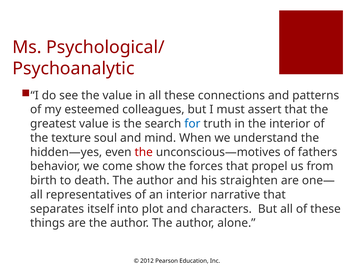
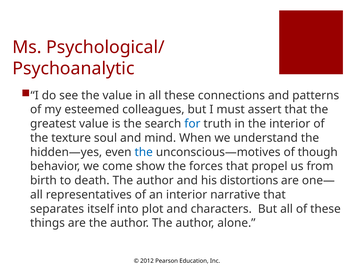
the colour: red -> blue (144, 152)
fathers: fathers -> though (318, 152)
straighten: straighten -> distortions (249, 180)
